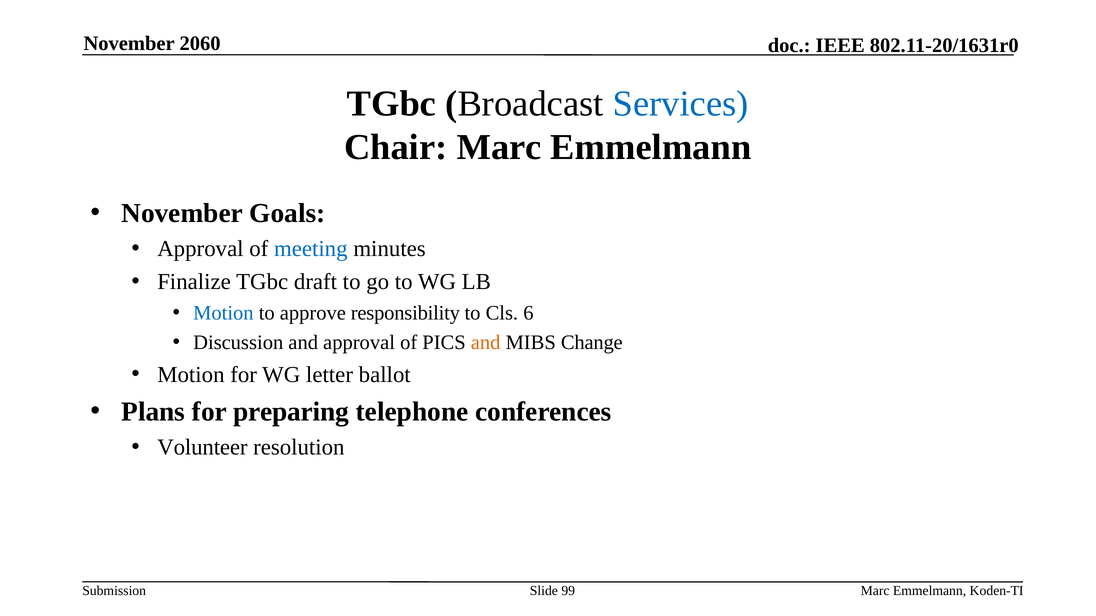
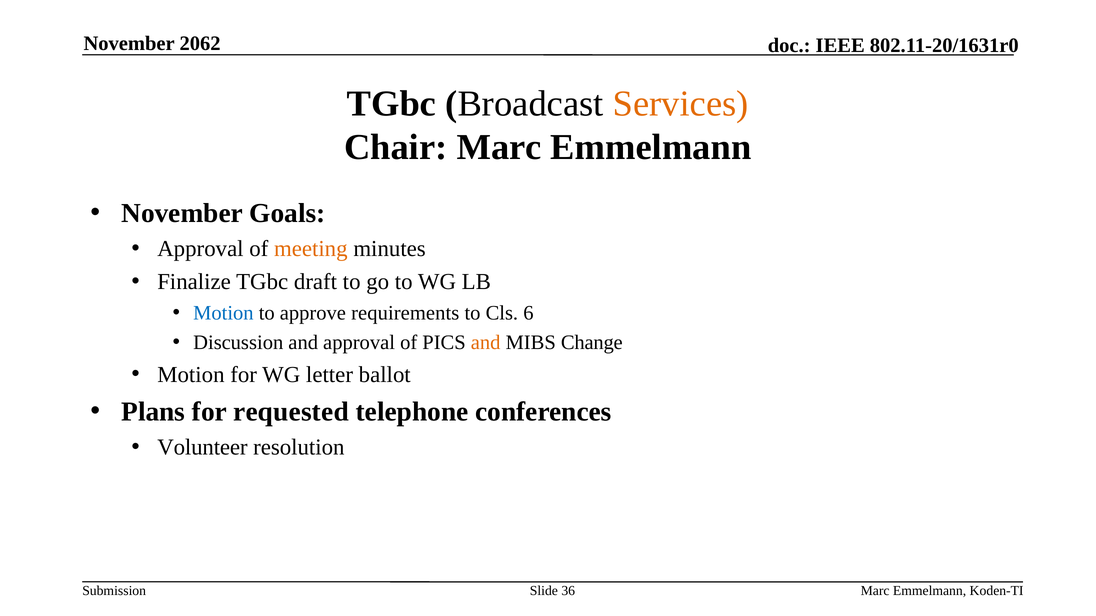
2060: 2060 -> 2062 (200, 44)
Services colour: blue -> orange (681, 104)
meeting colour: blue -> orange (311, 249)
responsibility: responsibility -> requirements (405, 313)
preparing: preparing -> requested (291, 412)
99: 99 -> 36 (568, 591)
